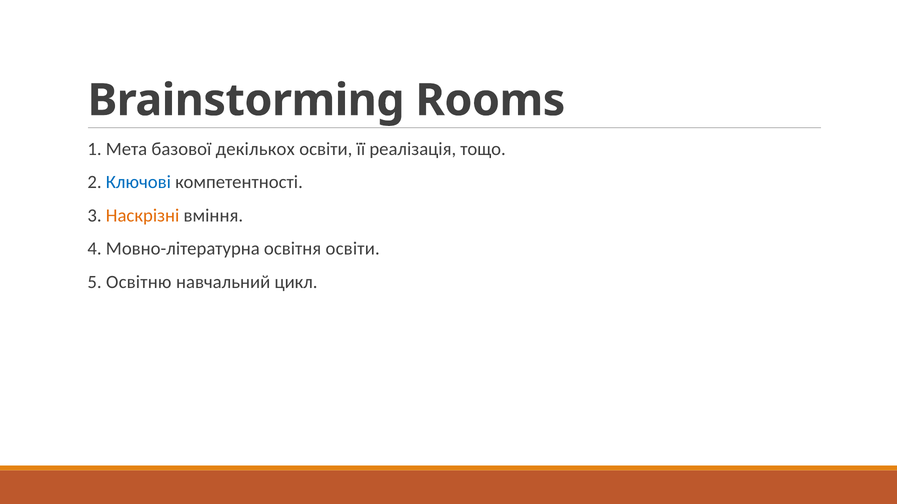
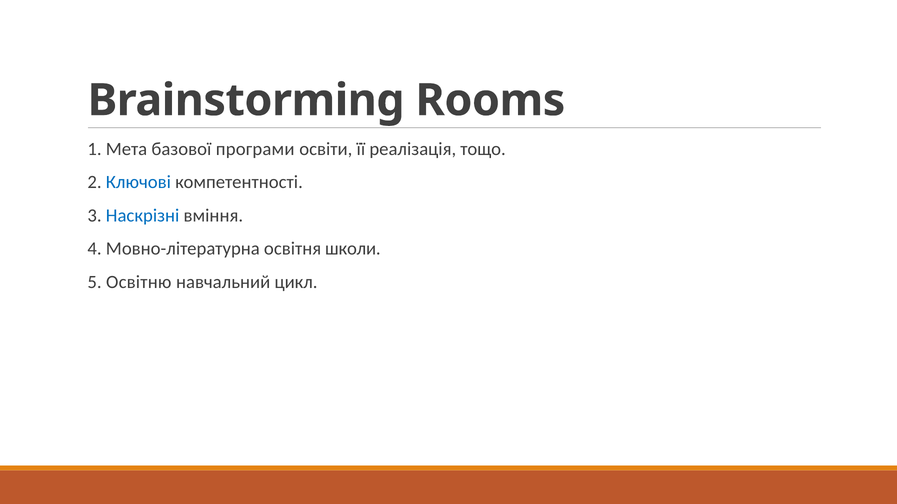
декількох: декількох -> програми (255, 149)
Наскрізні colour: orange -> blue (143, 216)
освітня освіти: освіти -> школи (353, 249)
